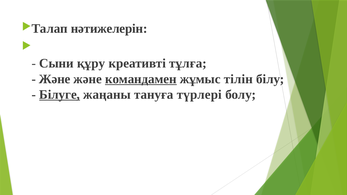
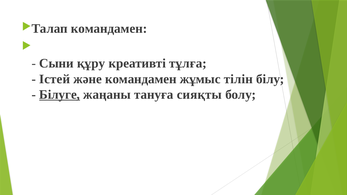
нәтижелерін: нәтижелерін -> командамен (109, 29)
Және: Және -> Істей (55, 79)
командамен underline: present -> none (141, 79)
түрлері: түрлері -> сияқты (199, 95)
